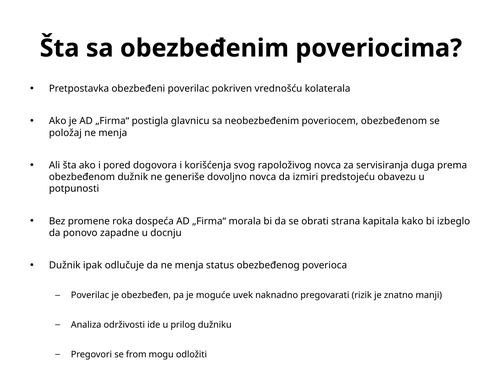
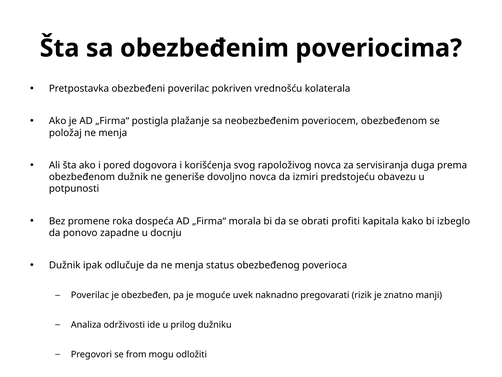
glavnicu: glavnicu -> plažanje (190, 121)
strana: strana -> profiti (346, 221)
